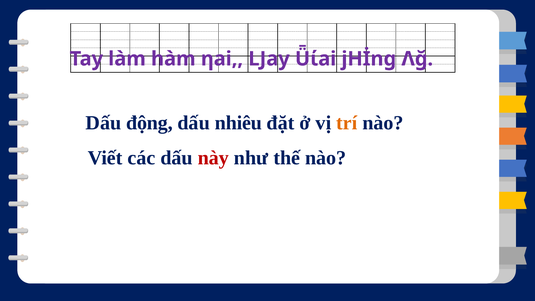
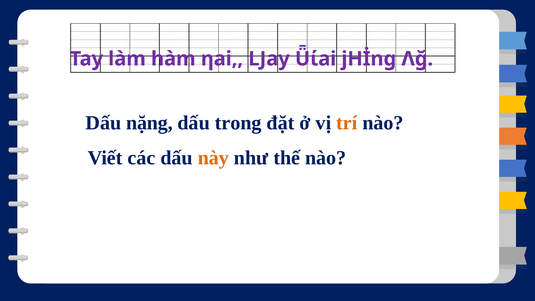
động: động -> nặng (149, 123)
nhiêu: nhiêu -> trong (238, 123)
này colour: red -> orange (213, 158)
